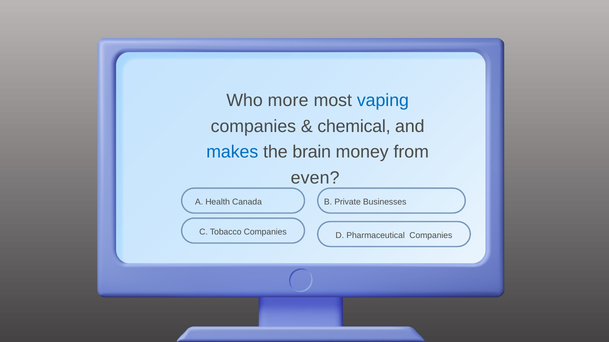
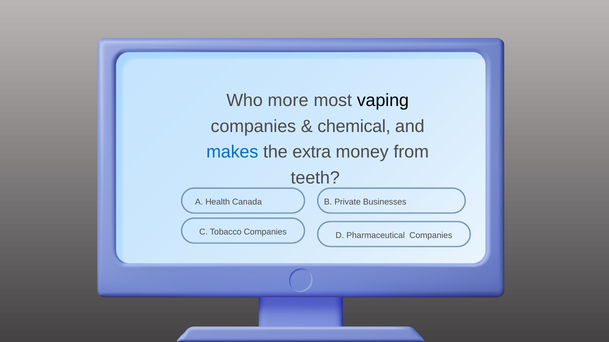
vaping colour: blue -> black (383, 101)
brain: brain -> extra (312, 152)
even: even -> teeth (315, 178)
